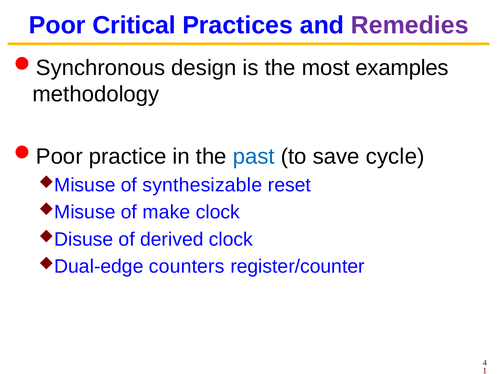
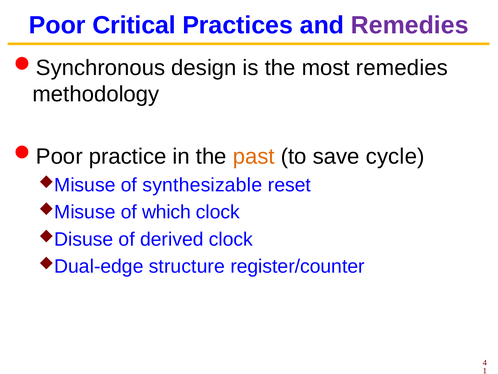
most examples: examples -> remedies (402, 68)
past colour: blue -> orange (254, 156)
make: make -> which (167, 212)
counters: counters -> structure (187, 266)
